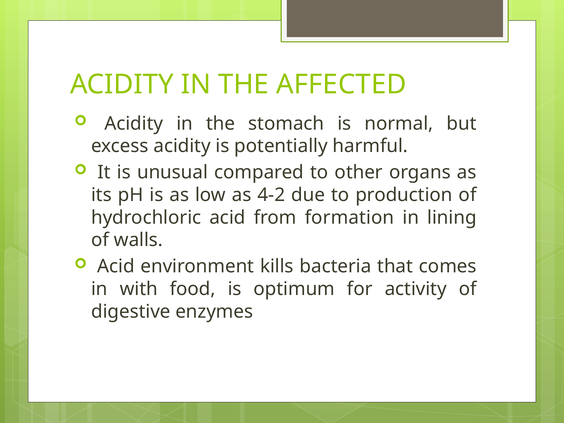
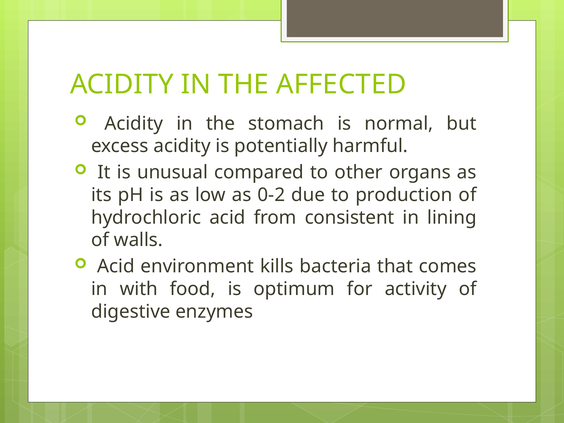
4-2: 4-2 -> 0-2 (271, 195)
formation: formation -> consistent (350, 218)
